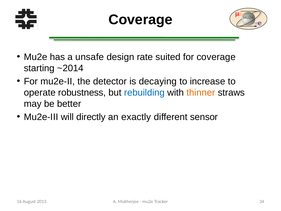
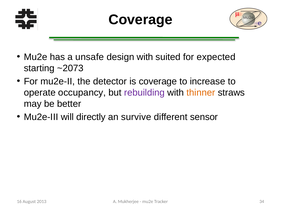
design rate: rate -> with (145, 57)
for coverage: coverage -> expected (216, 57)
~2014: ~2014 -> ~2073 (70, 68)
is decaying: decaying -> coverage (158, 81)
robustness: robustness -> occupancy (82, 92)
rebuilding colour: blue -> purple (144, 92)
exactly: exactly -> survive (136, 117)
